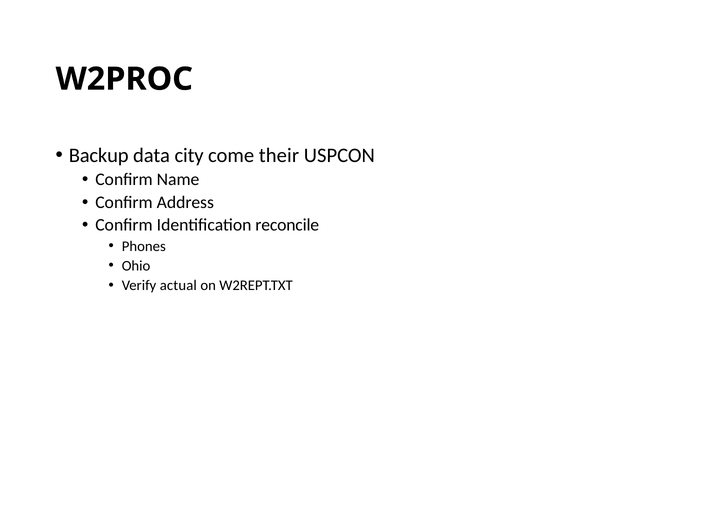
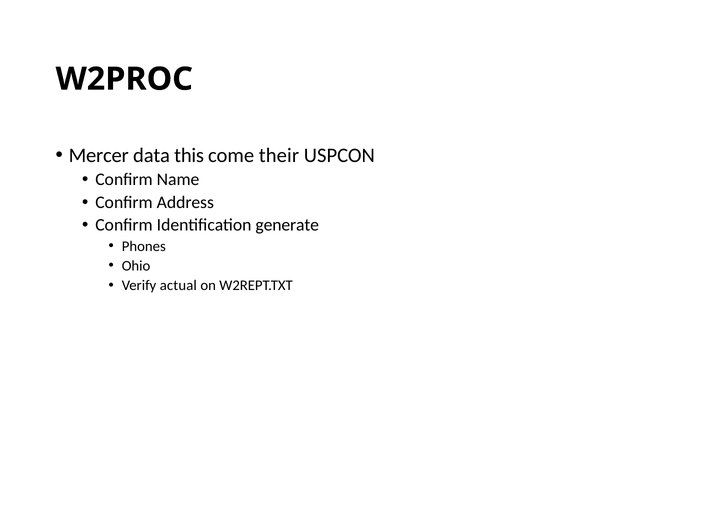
Backup: Backup -> Mercer (99, 155)
city: city -> this (189, 155)
reconcile: reconcile -> generate (287, 225)
